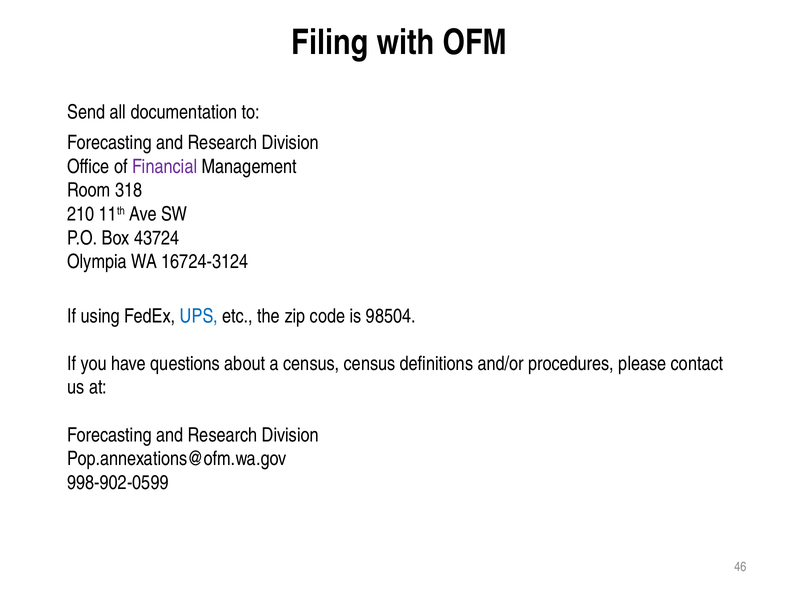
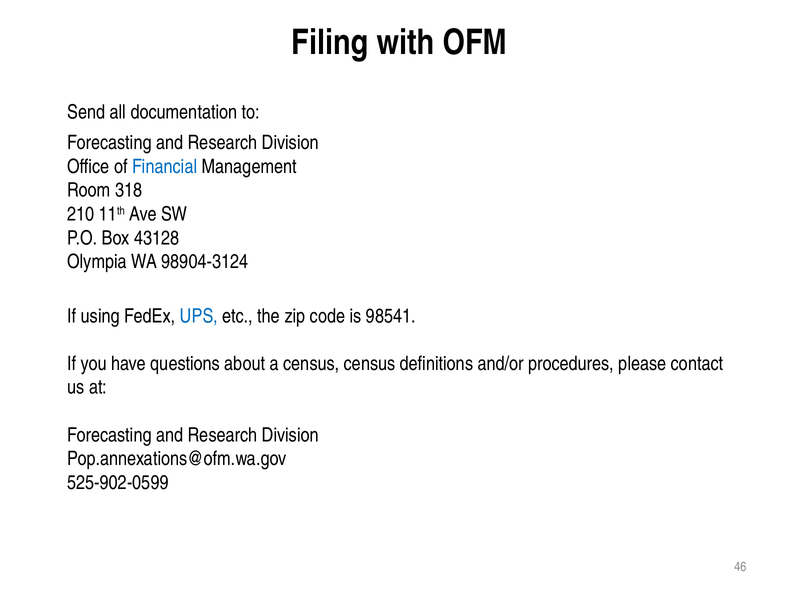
Financial colour: purple -> blue (165, 167)
43724: 43724 -> 43128 (157, 238)
16724-3124: 16724-3124 -> 98904-3124 (205, 262)
98504: 98504 -> 98541 (391, 316)
998-902-0599: 998-902-0599 -> 525-902-0599 (118, 483)
